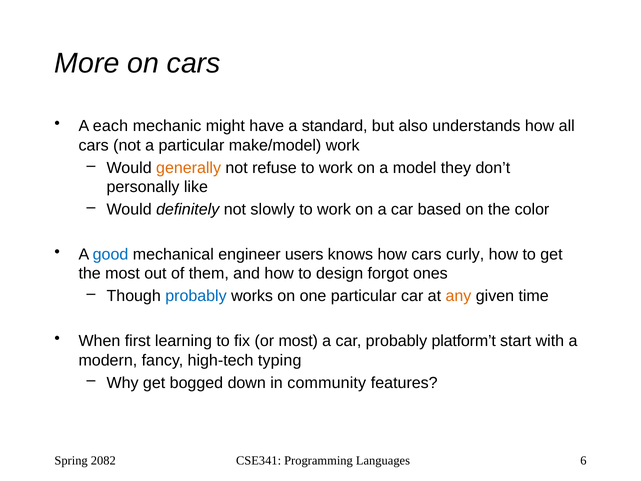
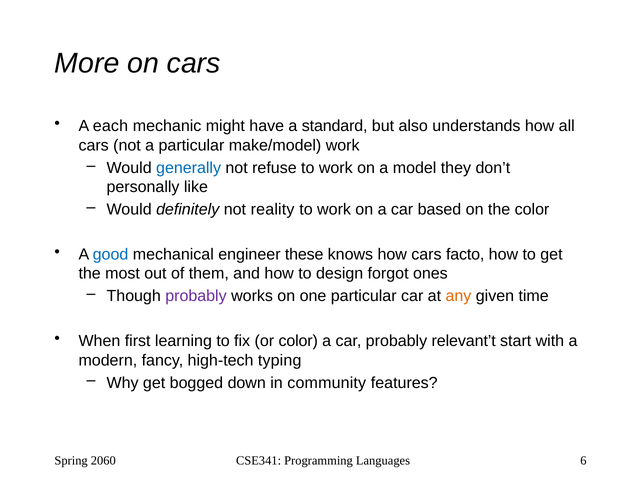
generally colour: orange -> blue (189, 168)
slowly: slowly -> reality (273, 209)
users: users -> these (304, 254)
curly: curly -> facto (465, 254)
probably colour: blue -> purple (196, 296)
or most: most -> color (298, 341)
platform’t: platform’t -> relevant’t (464, 341)
2082: 2082 -> 2060 (103, 460)
